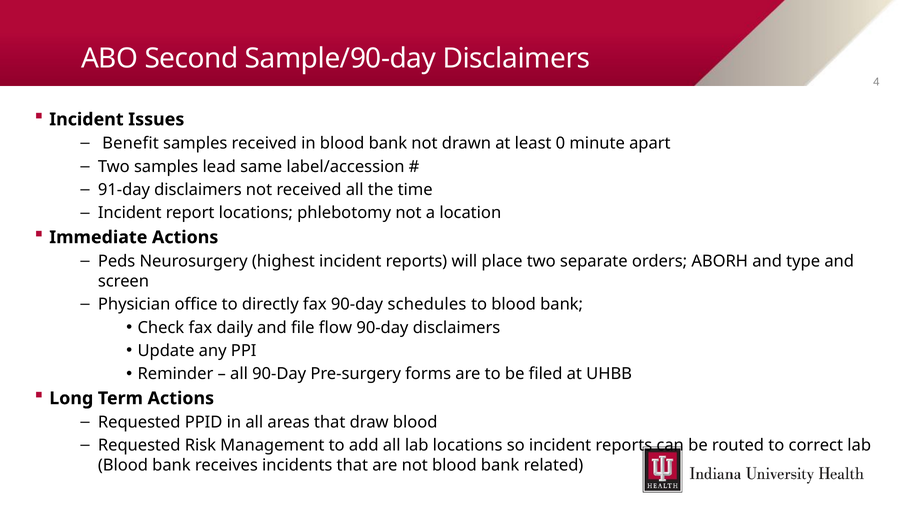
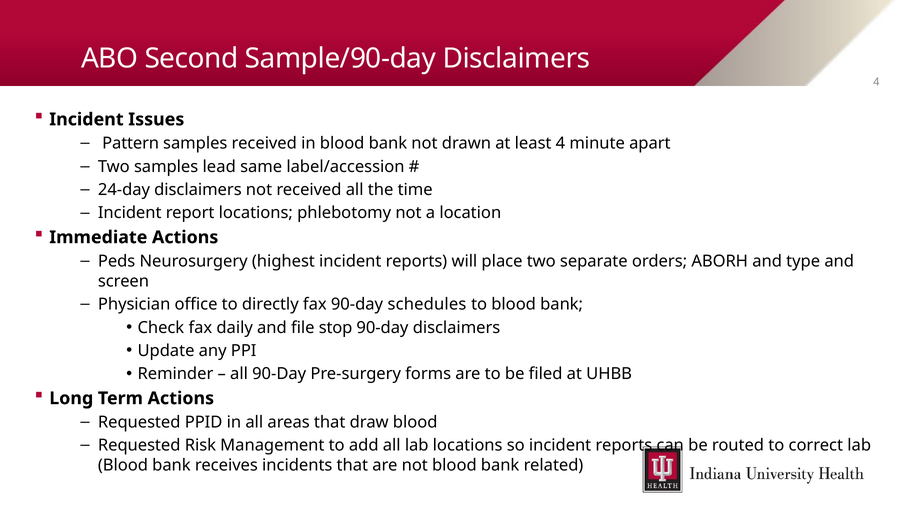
Benefit: Benefit -> Pattern (131, 143)
least 0: 0 -> 4 (560, 143)
91-day: 91-day -> 24-day (124, 190)
flow: flow -> stop (336, 327)
